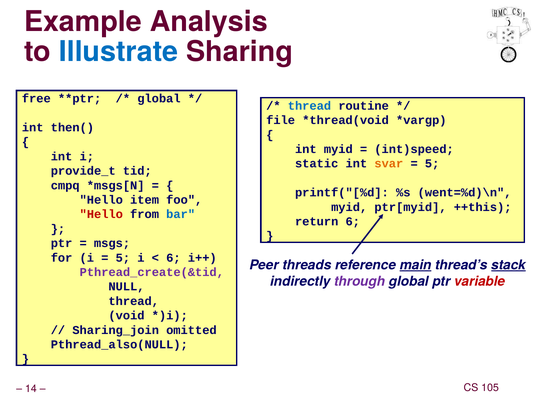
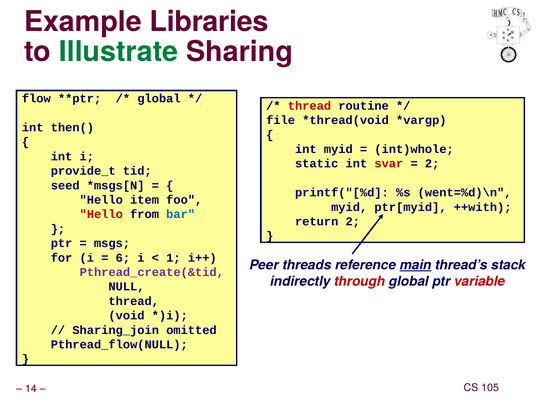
Analysis: Analysis -> Libraries (209, 22)
Illustrate colour: blue -> green (118, 52)
free: free -> flow (36, 99)
thread colour: blue -> red (309, 106)
int)speed: int)speed -> int)whole (414, 149)
svar colour: orange -> red (389, 164)
5: 5 -> 2 (432, 164)
cmpq: cmpq -> seed (65, 186)
++this: ++this -> ++with (483, 207)
return 6: 6 -> 2 (353, 222)
5: 5 -> 6 (123, 258)
6: 6 -> 1 (173, 258)
stack underline: present -> none (509, 265)
through colour: purple -> red (360, 281)
Pthread_also(NULL: Pthread_also(NULL -> Pthread_flow(NULL (119, 345)
